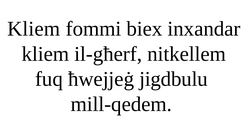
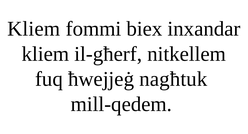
jigdbulu: jigdbulu -> nagħtuk (173, 79)
